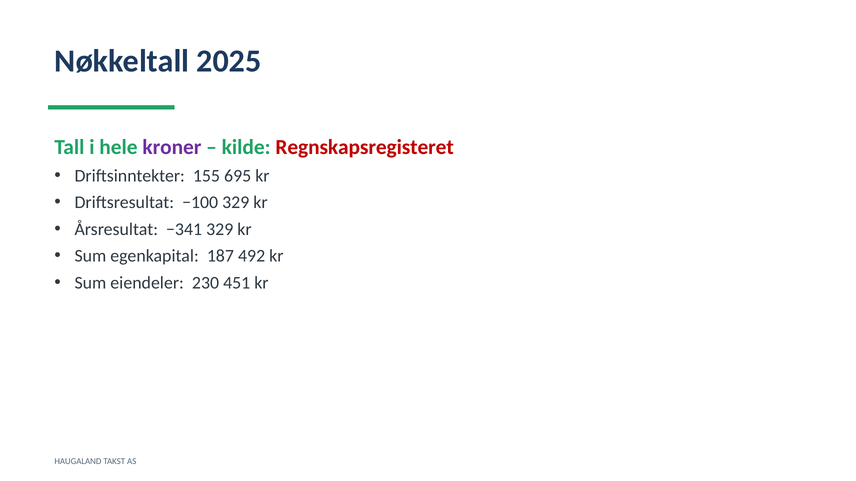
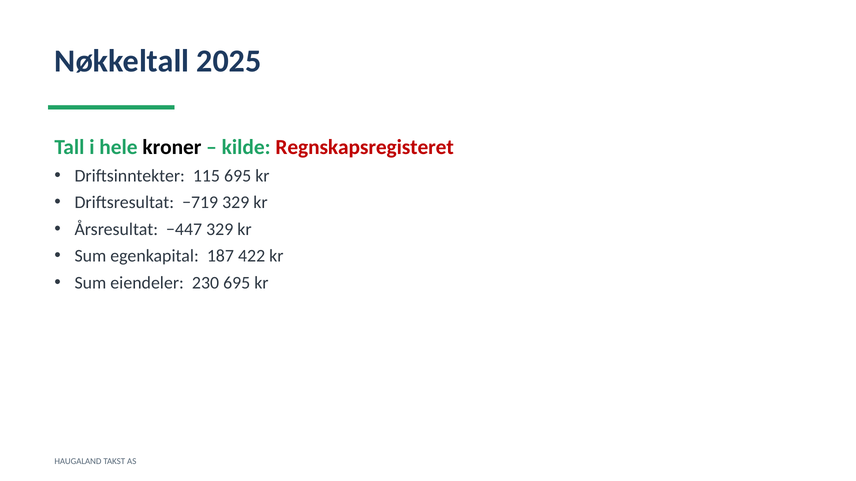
kroner colour: purple -> black (172, 147)
155: 155 -> 115 (206, 176)
−100: −100 -> −719 (200, 203)
−341: −341 -> −447 (184, 230)
492: 492 -> 422 (252, 256)
230 451: 451 -> 695 (237, 283)
